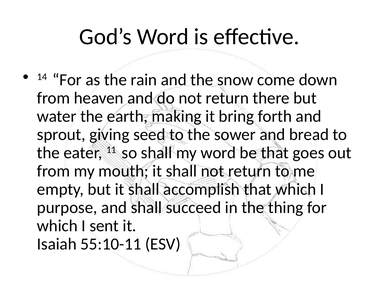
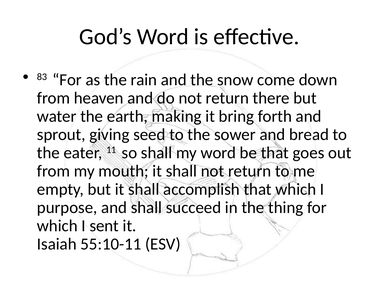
14: 14 -> 83 (42, 77)
